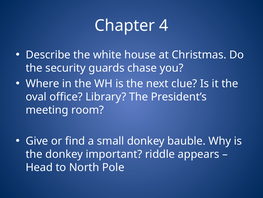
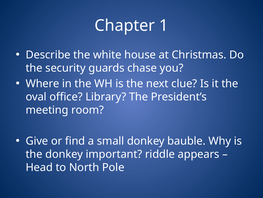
4: 4 -> 1 (164, 25)
